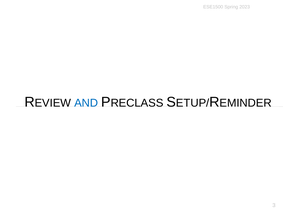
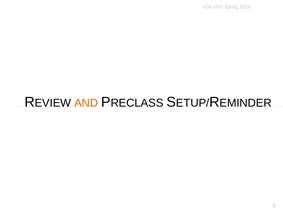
AND colour: blue -> orange (86, 103)
